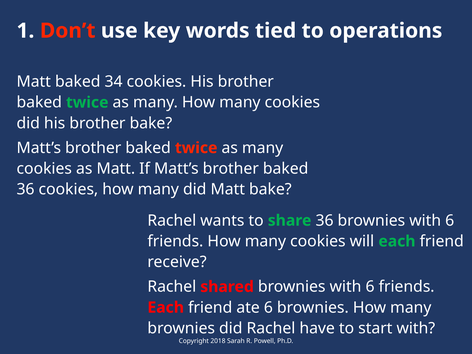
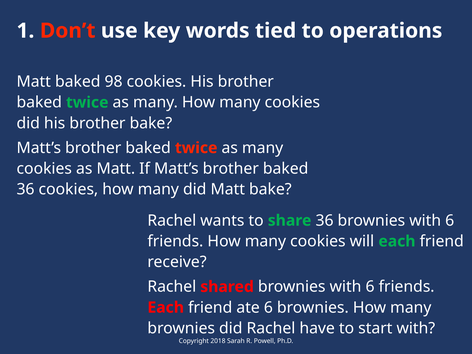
34: 34 -> 98 (114, 82)
